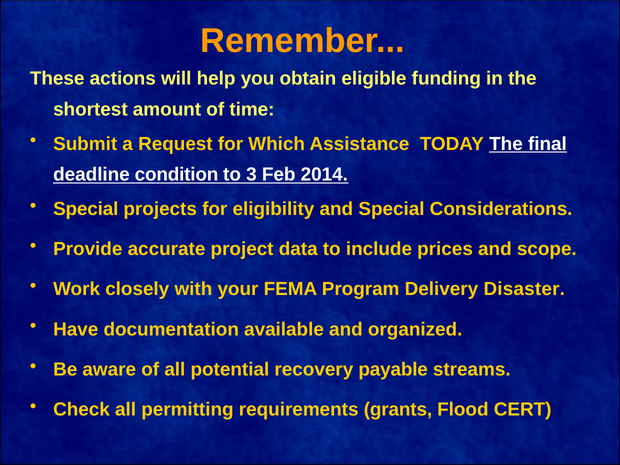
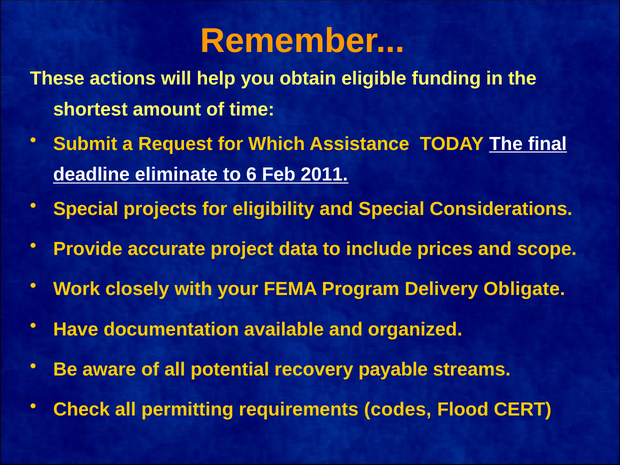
condition: condition -> eliminate (176, 174)
3: 3 -> 6 (251, 174)
2014: 2014 -> 2011 (324, 174)
Disaster: Disaster -> Obligate (524, 289)
grants: grants -> codes (398, 410)
